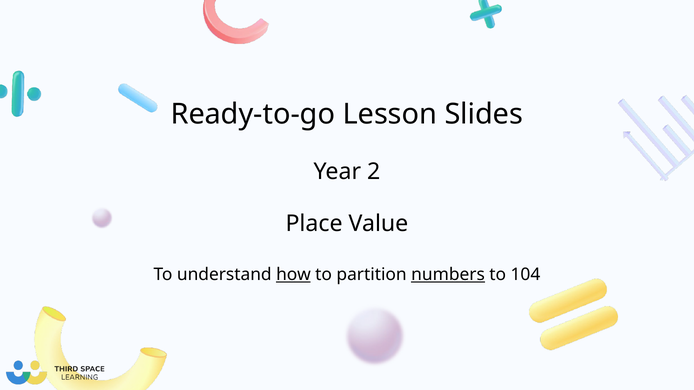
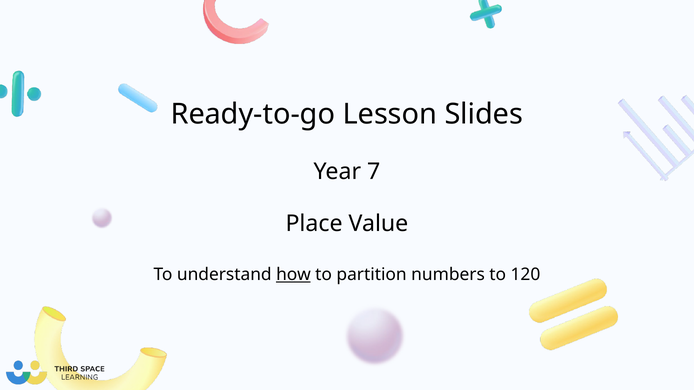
2: 2 -> 7 (374, 172)
numbers underline: present -> none (448, 275)
104: 104 -> 120 (525, 275)
